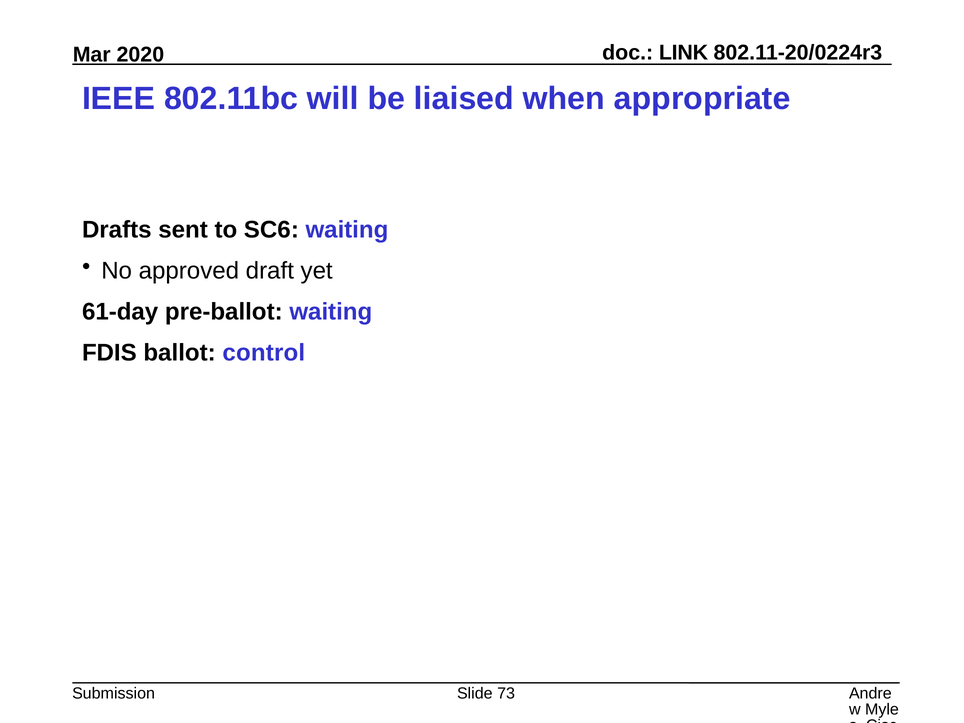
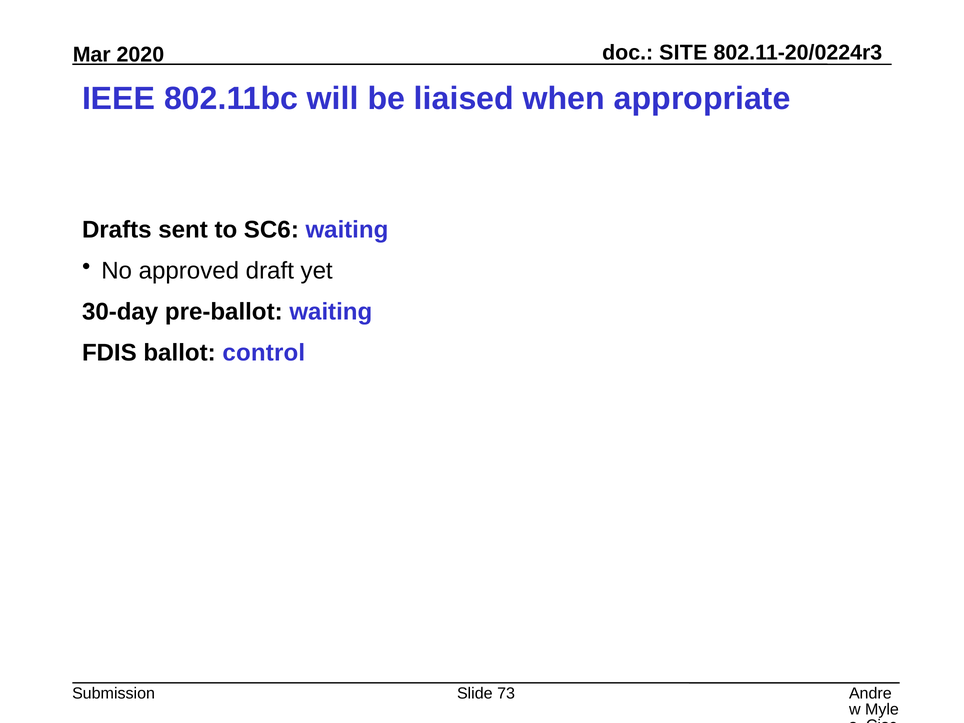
LINK: LINK -> SITE (683, 53)
61-day: 61-day -> 30-day (120, 312)
